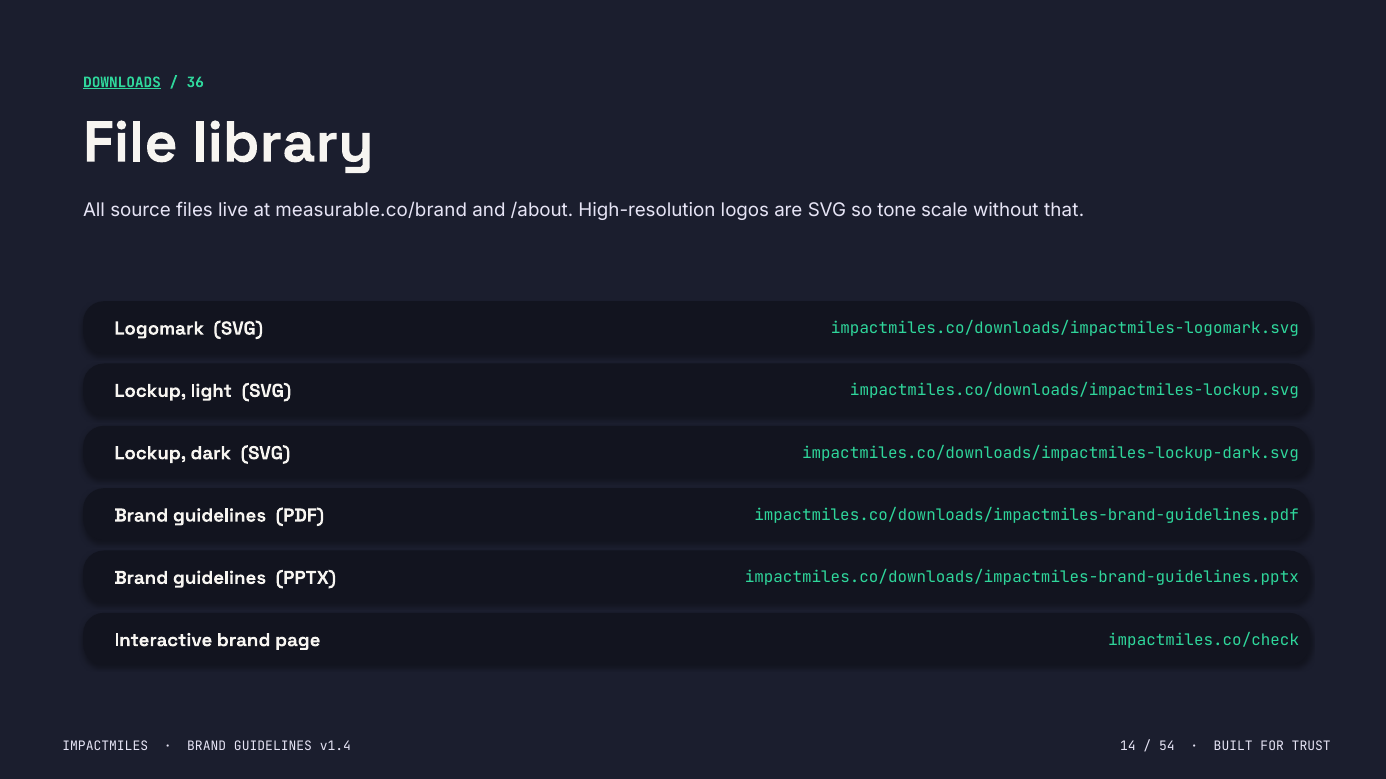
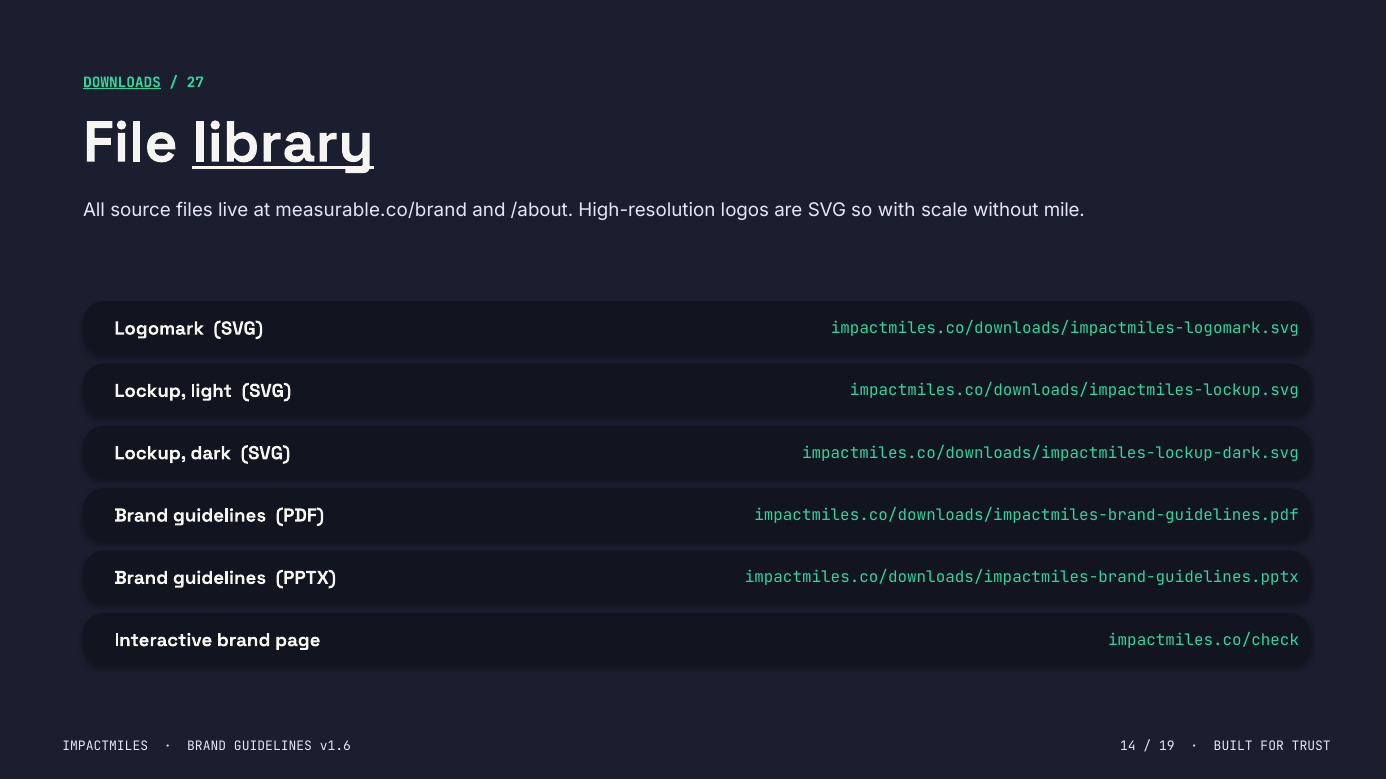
36: 36 -> 27 (195, 82)
library underline: none -> present (283, 143)
tone: tone -> with (897, 210)
that: that -> mile (1064, 210)
v1.4: v1.4 -> v1.6 (335, 747)
54: 54 -> 19 (1167, 747)
